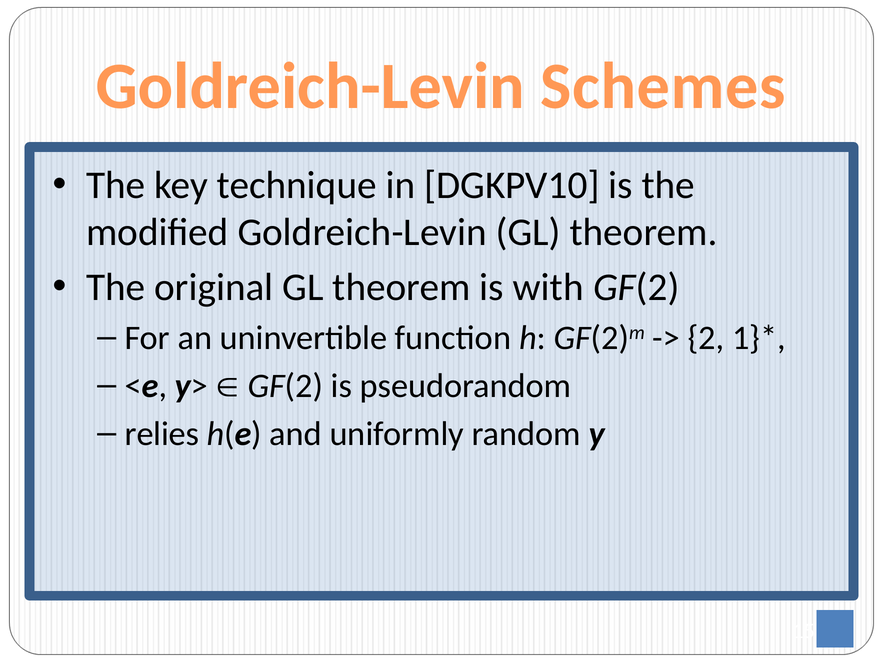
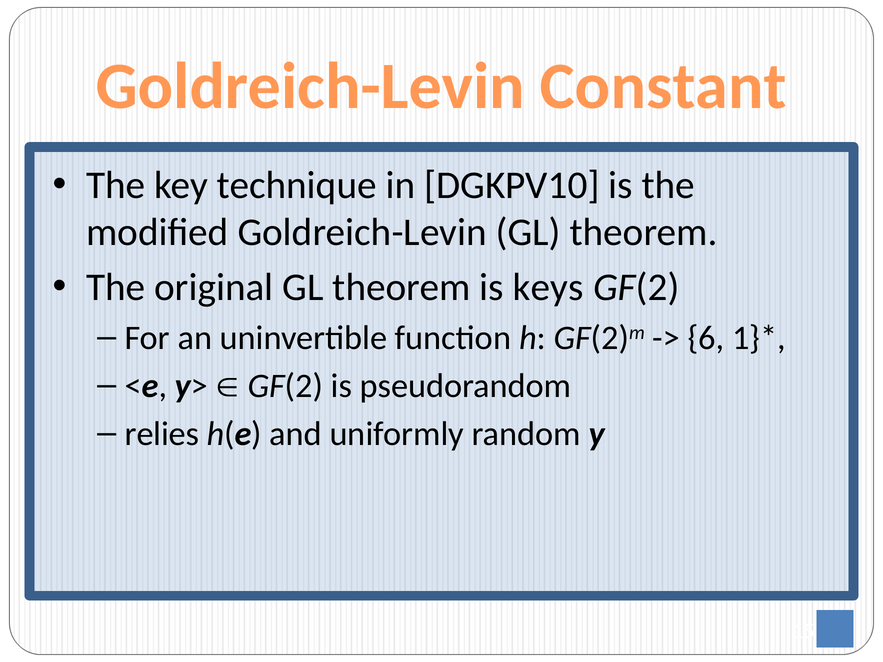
Schemes: Schemes -> Constant (663, 86)
with: with -> keys (548, 287)
2: 2 -> 6 (706, 338)
